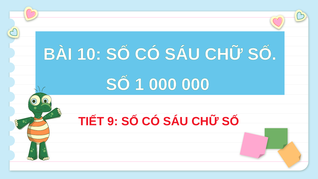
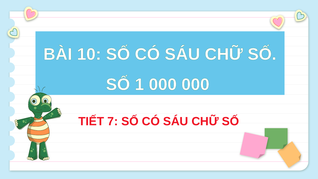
9: 9 -> 7 (113, 121)
